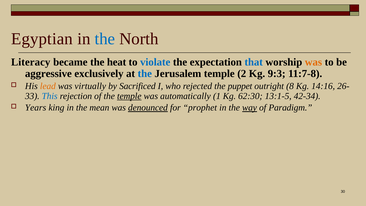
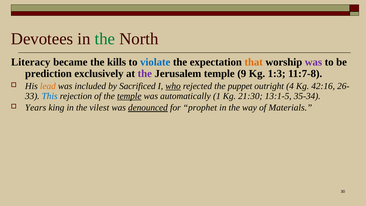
Egyptian: Egyptian -> Devotees (42, 39)
the colour: blue -> green (105, 39)
heat: heat -> kills (117, 62)
that colour: blue -> orange (254, 62)
was colour: orange -> purple (313, 62)
aggressive: aggressive -> prediction (48, 74)
the colour: blue -> purple (145, 74)
2: 2 -> 9 (242, 74)
9:3: 9:3 -> 1:3 (277, 74)
virtually: virtually -> included (90, 86)
who underline: none -> present (173, 86)
8: 8 -> 4 (290, 86)
14:16: 14:16 -> 42:16 (323, 86)
62:30: 62:30 -> 21:30 (250, 96)
42-34: 42-34 -> 35-34 (307, 96)
mean: mean -> vilest (99, 108)
way underline: present -> none (250, 108)
Paradigm: Paradigm -> Materials (290, 108)
